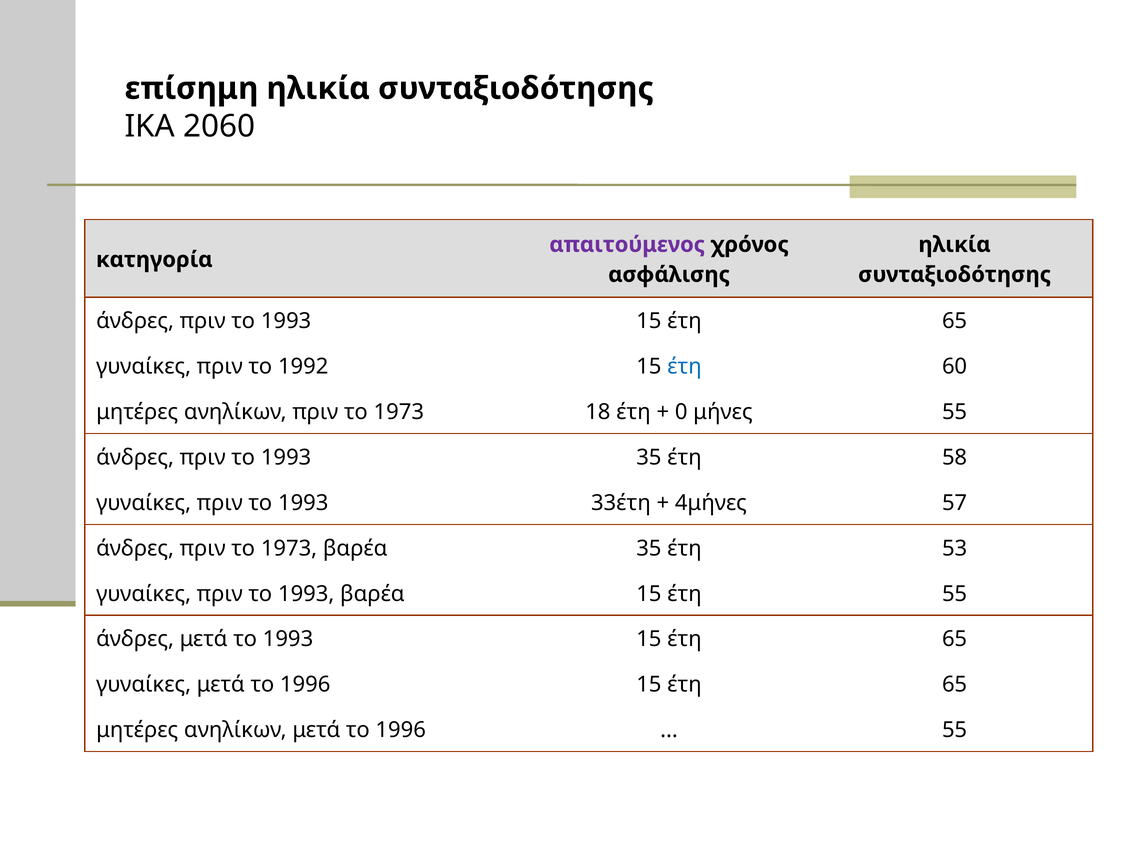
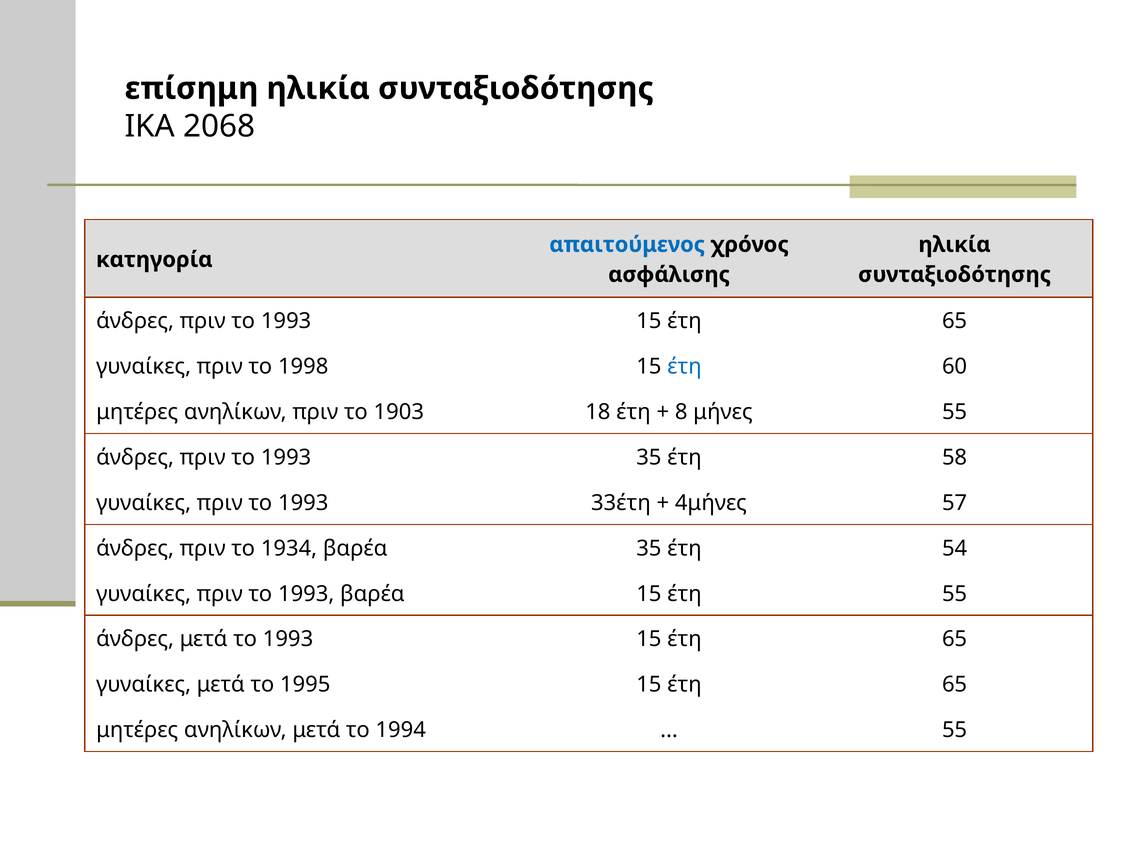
2060: 2060 -> 2068 (219, 126)
απαιτούμενος colour: purple -> blue (627, 245)
1992: 1992 -> 1998 (303, 367)
ανηλίκων πριν το 1973: 1973 -> 1903 (399, 412)
0: 0 -> 8 (681, 412)
άνδρες πριν το 1973: 1973 -> 1934 (289, 549)
53: 53 -> 54 (955, 549)
γυναίκες μετά το 1996: 1996 -> 1995 (305, 685)
ανηλίκων μετά το 1996: 1996 -> 1994 (401, 731)
